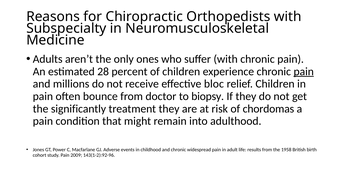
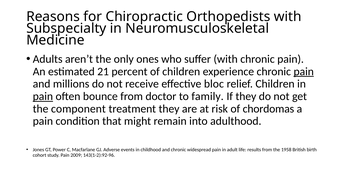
28: 28 -> 21 (103, 72)
pain underline: none -> present (43, 96)
biopsy: biopsy -> family (208, 96)
significantly: significantly -> component (78, 109)
